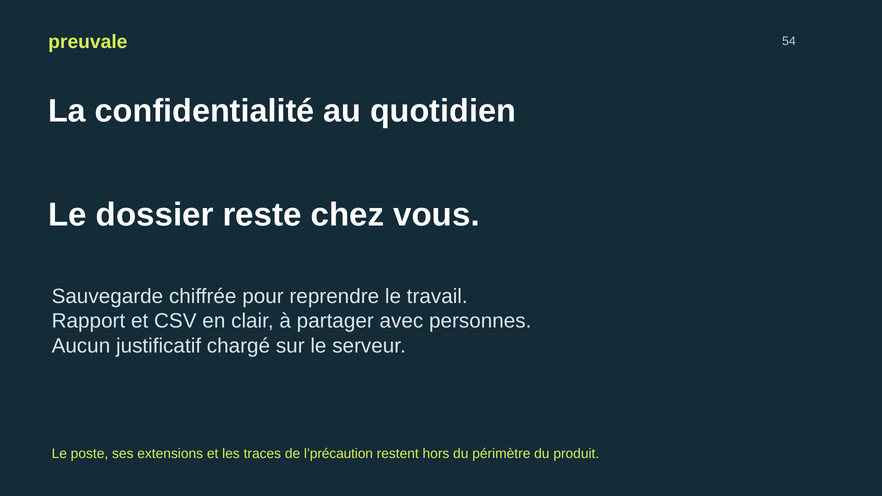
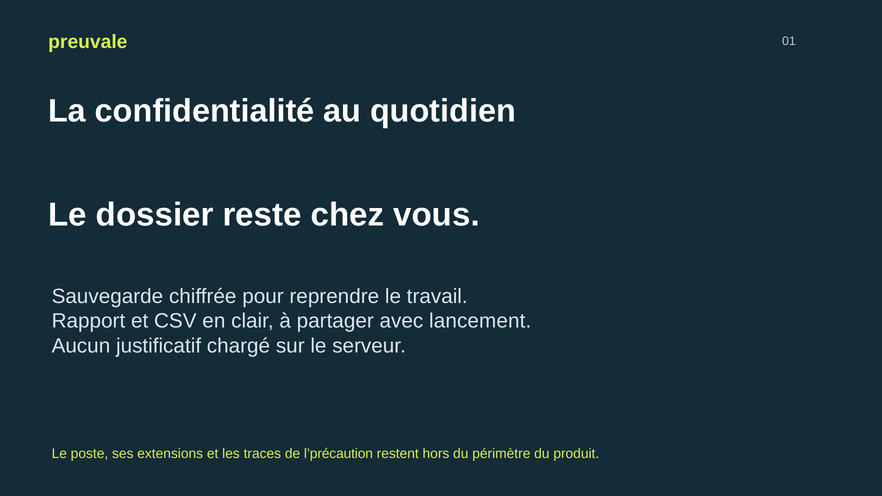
54: 54 -> 01 (789, 41)
personnes: personnes -> lancement (480, 321)
